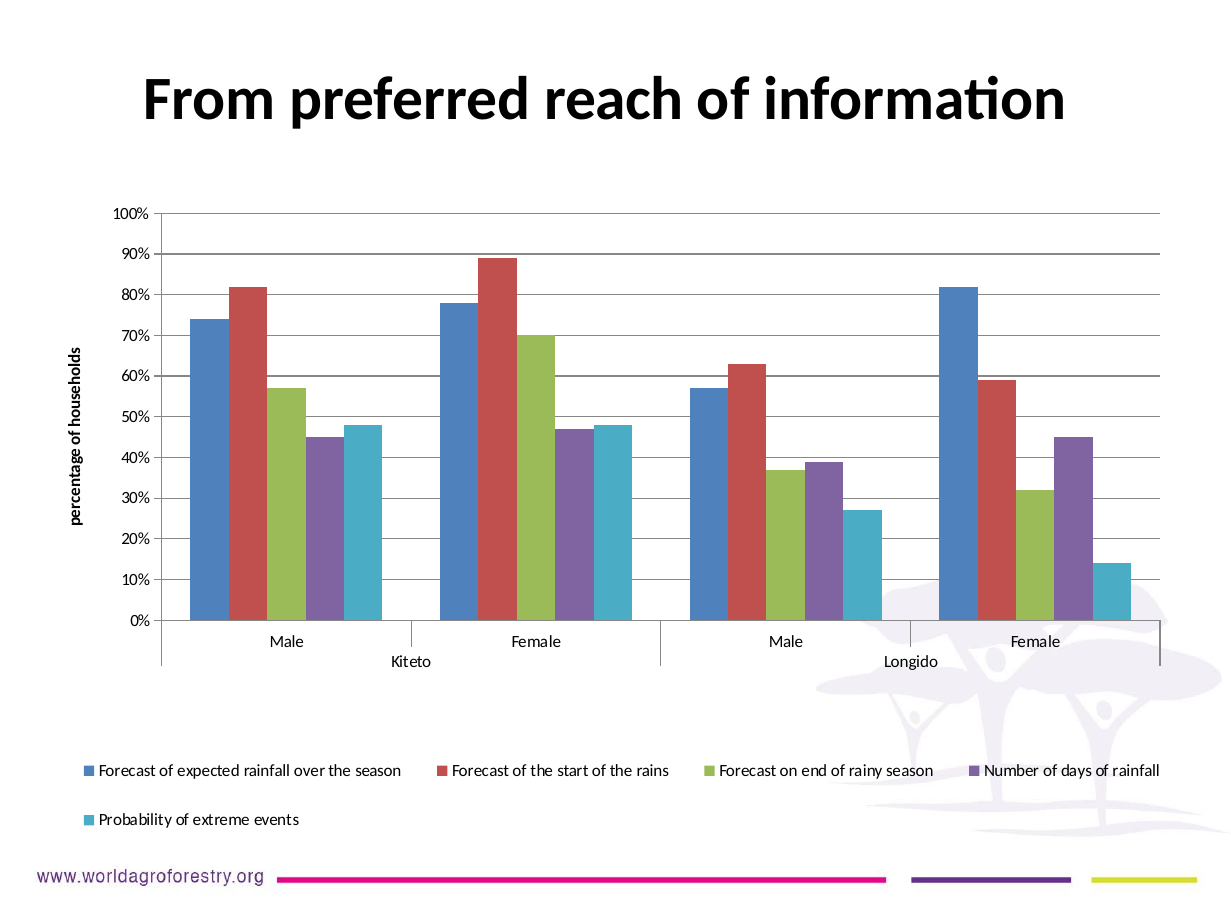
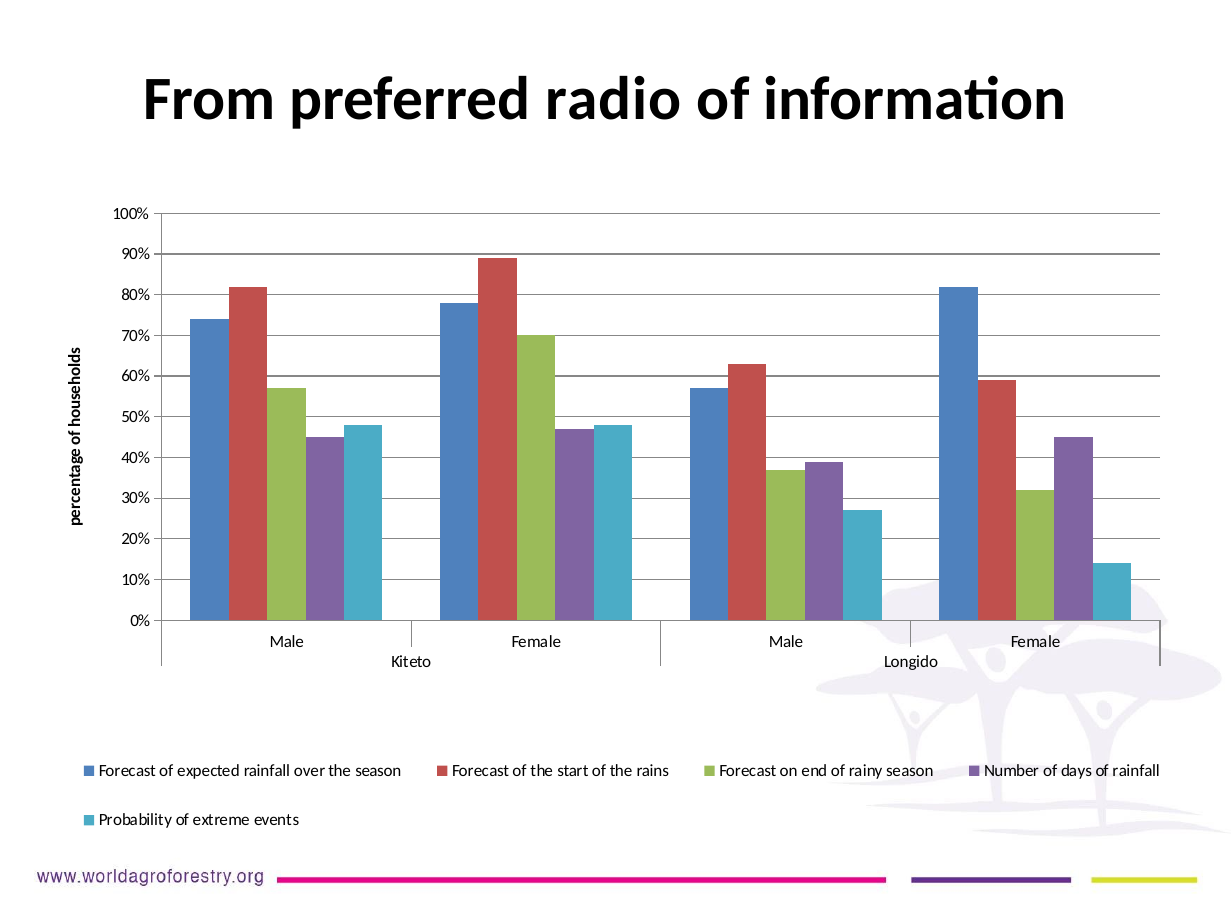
reach: reach -> radio (613, 100)
